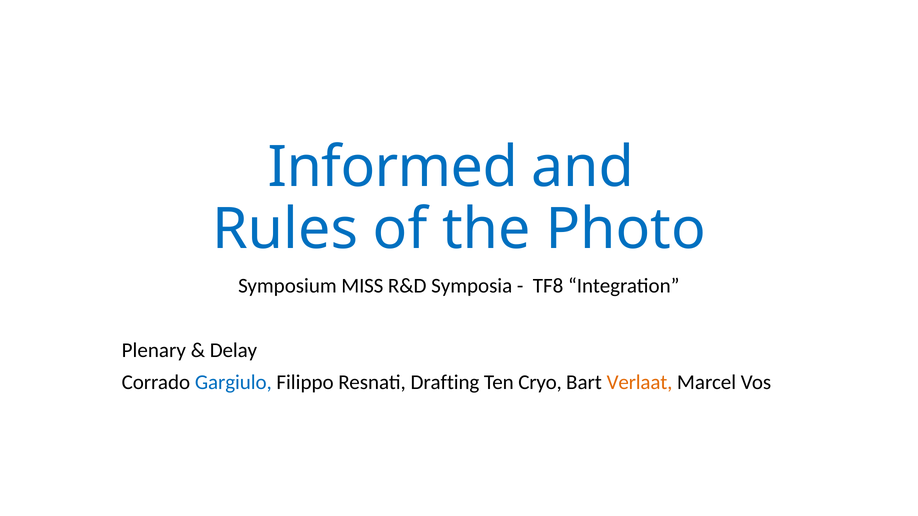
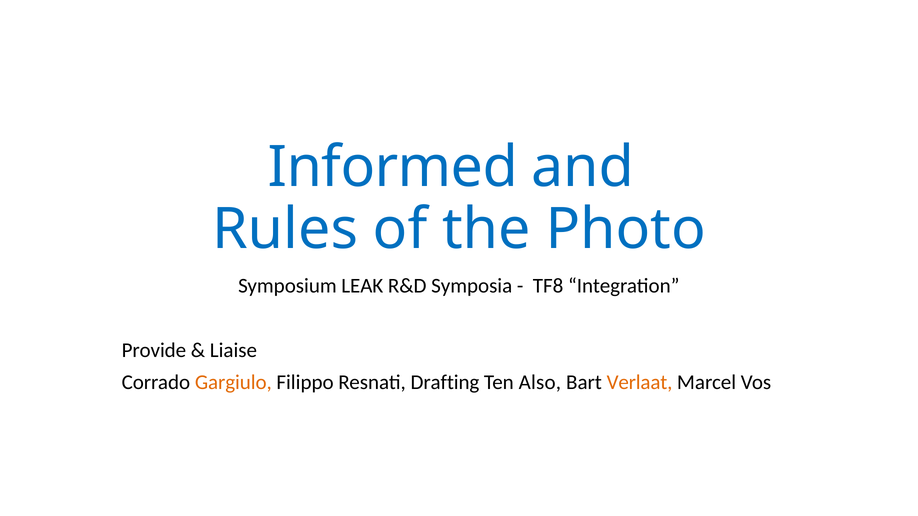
MISS: MISS -> LEAK (362, 286)
Plenary: Plenary -> Provide (154, 350)
Delay: Delay -> Liaise (233, 350)
Gargiulo colour: blue -> orange (233, 383)
Cryo: Cryo -> Also (540, 383)
